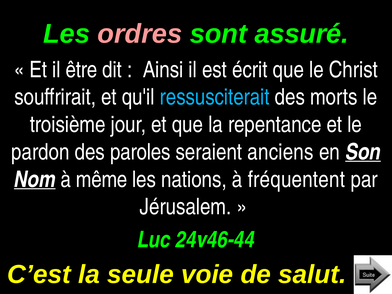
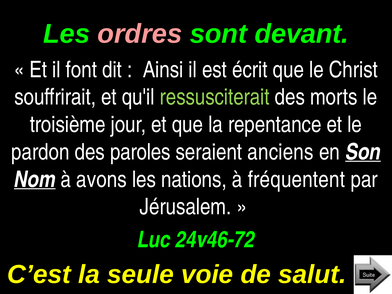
assuré: assuré -> devant (302, 34)
être: être -> font (81, 70)
ressusciterait colour: light blue -> light green (215, 97)
même: même -> avons (101, 179)
24v46-44: 24v46-44 -> 24v46-72 (215, 240)
